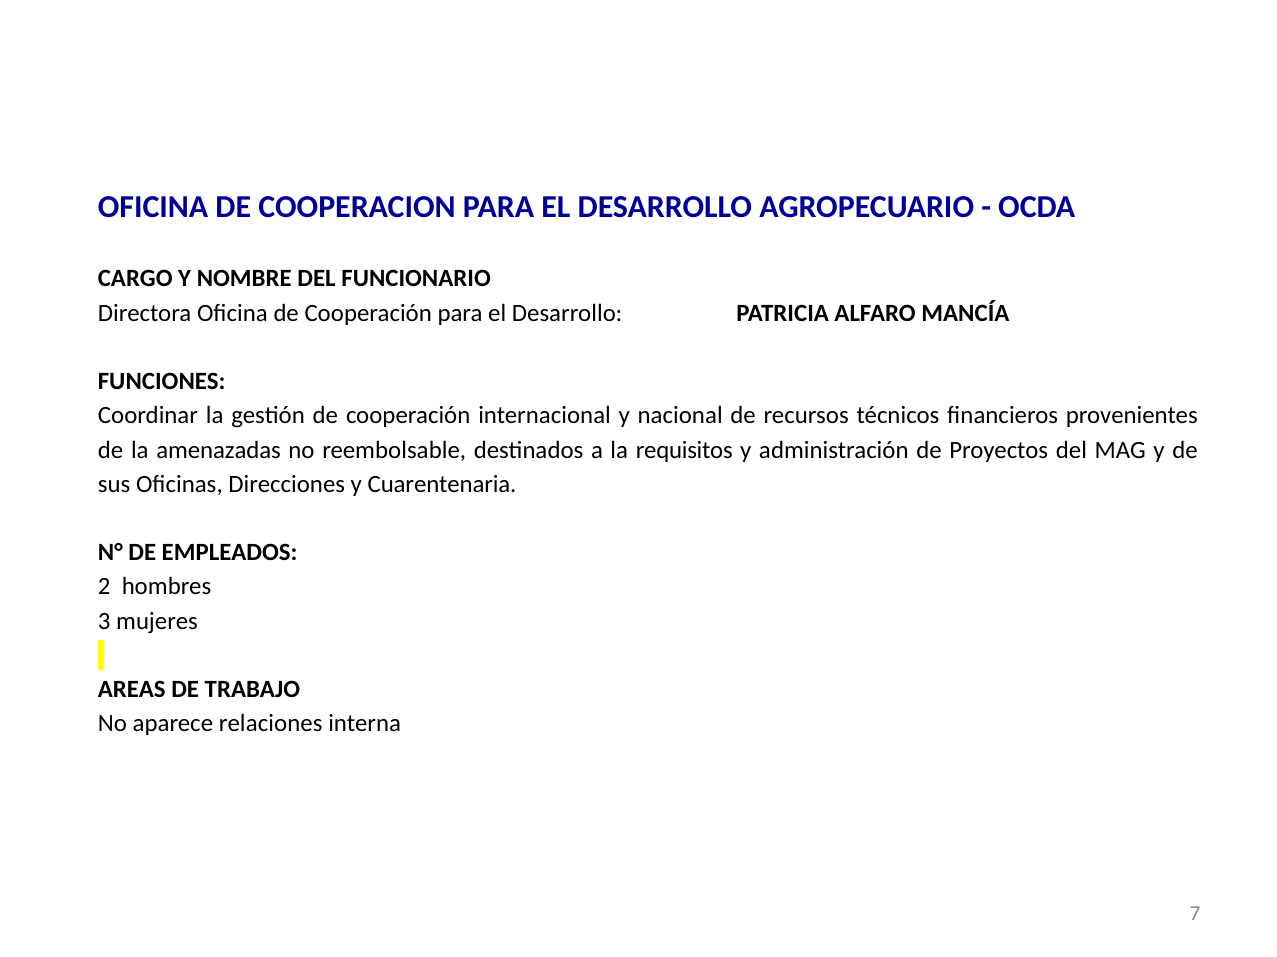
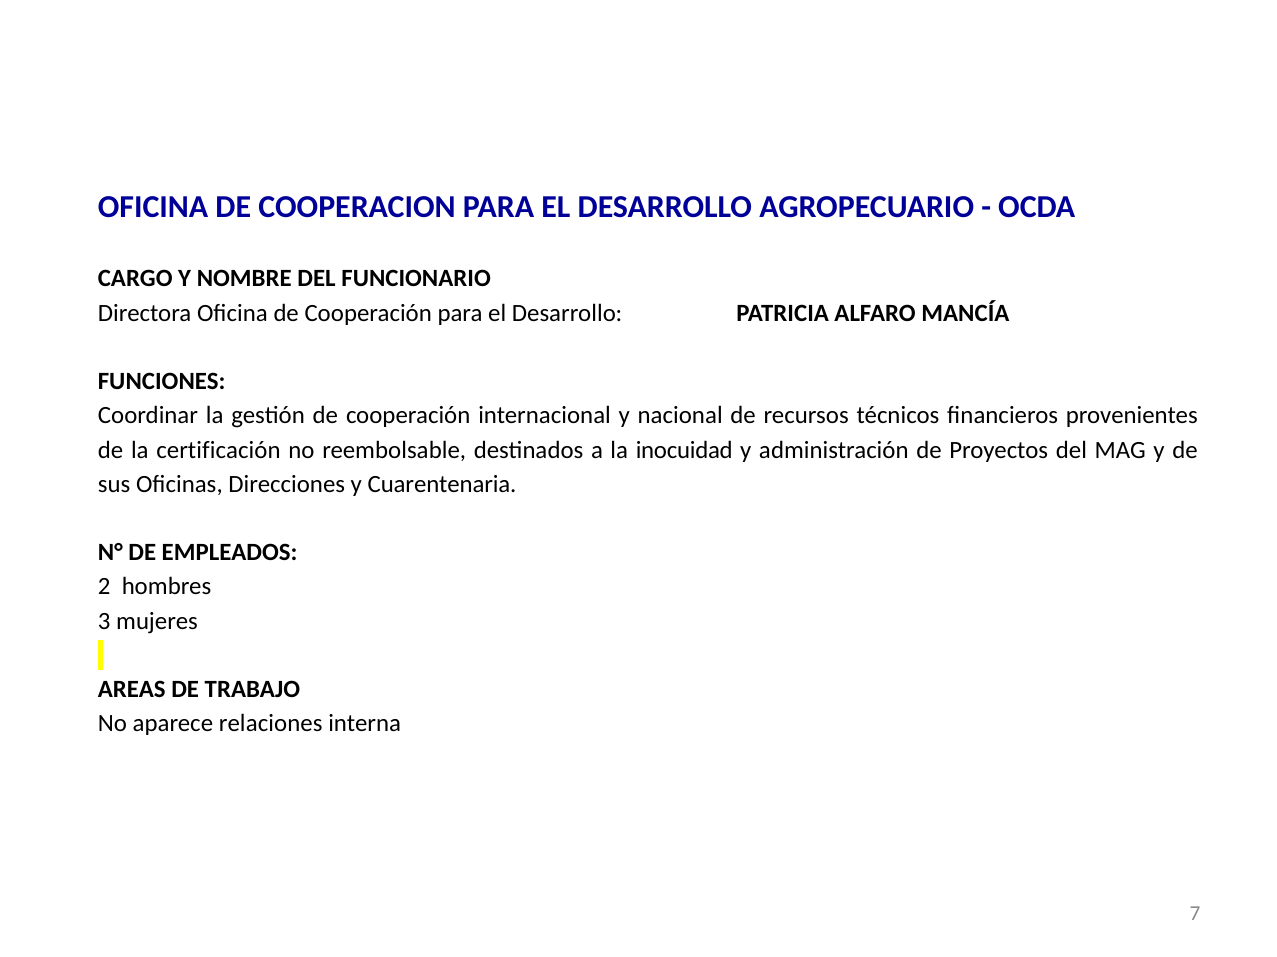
amenazadas: amenazadas -> certificación (218, 450)
requisitos: requisitos -> inocuidad (684, 450)
